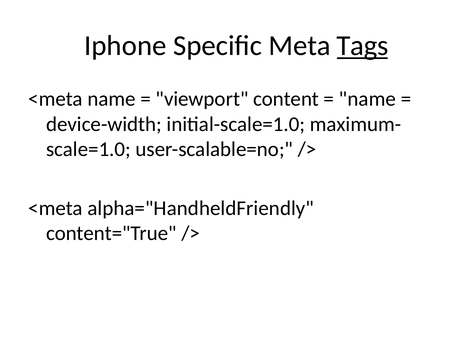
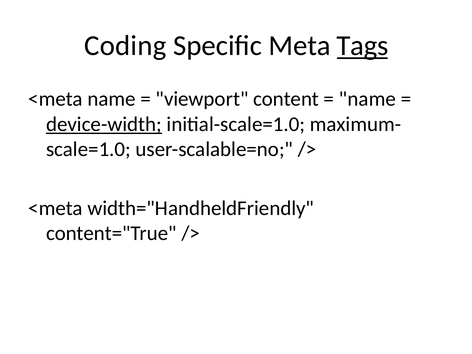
Iphone: Iphone -> Coding (125, 46)
device-width underline: none -> present (104, 124)
alpha="HandheldFriendly: alpha="HandheldFriendly -> width="HandheldFriendly (201, 208)
